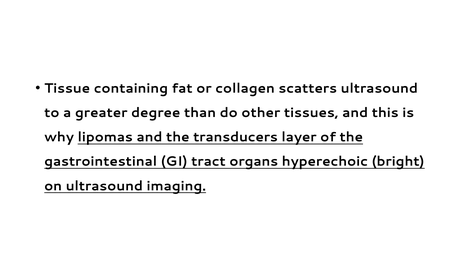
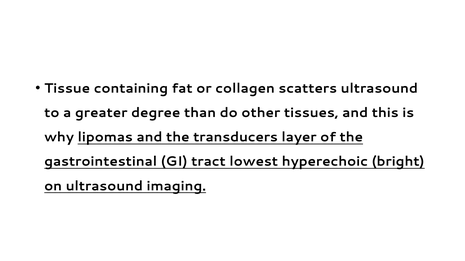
organs: organs -> lowest (254, 162)
